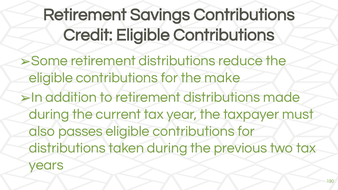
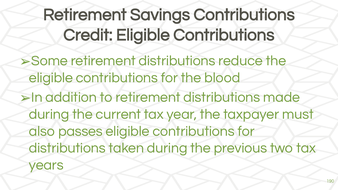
make: make -> blood (222, 78)
